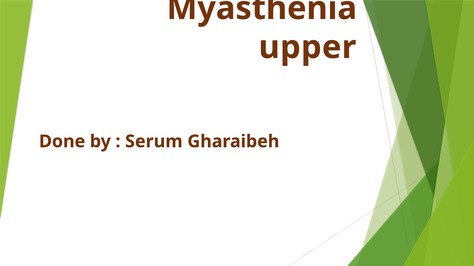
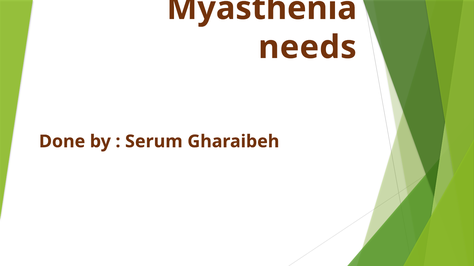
upper: upper -> needs (307, 47)
